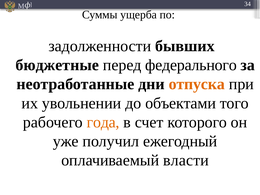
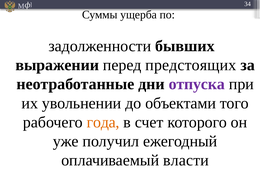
бюджетные: бюджетные -> выражении (57, 65)
федерального: федерального -> предстоящих (191, 65)
отпуска colour: orange -> purple (197, 84)
